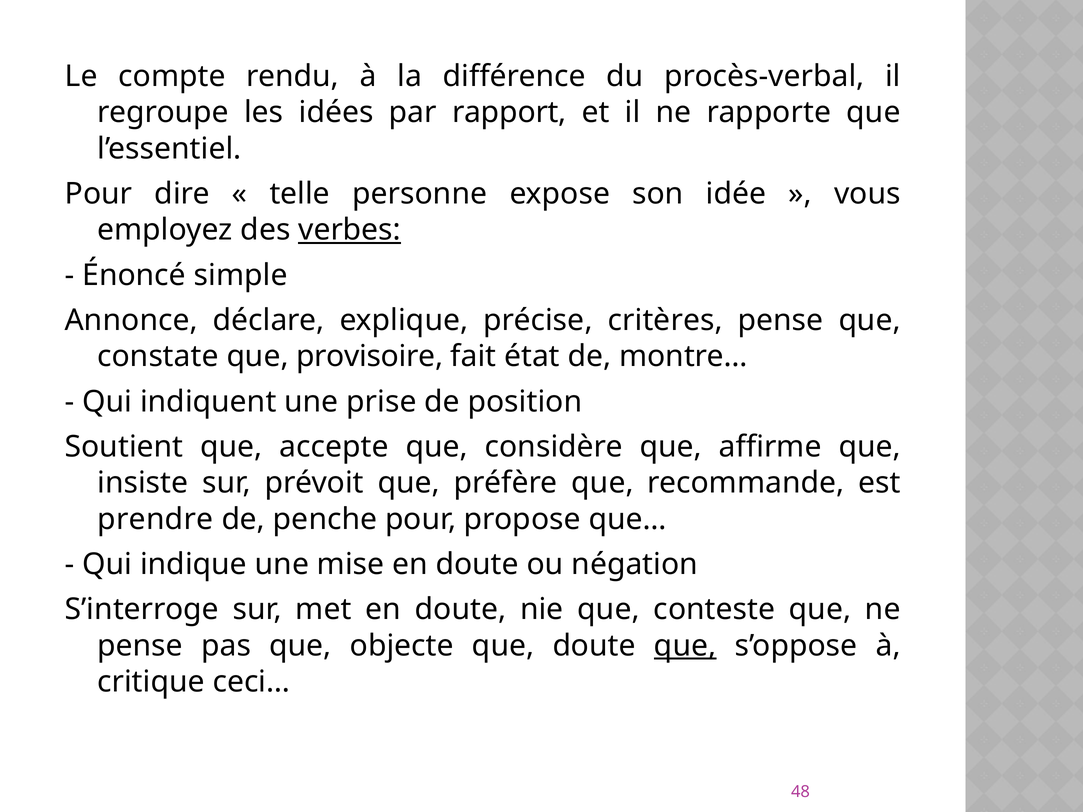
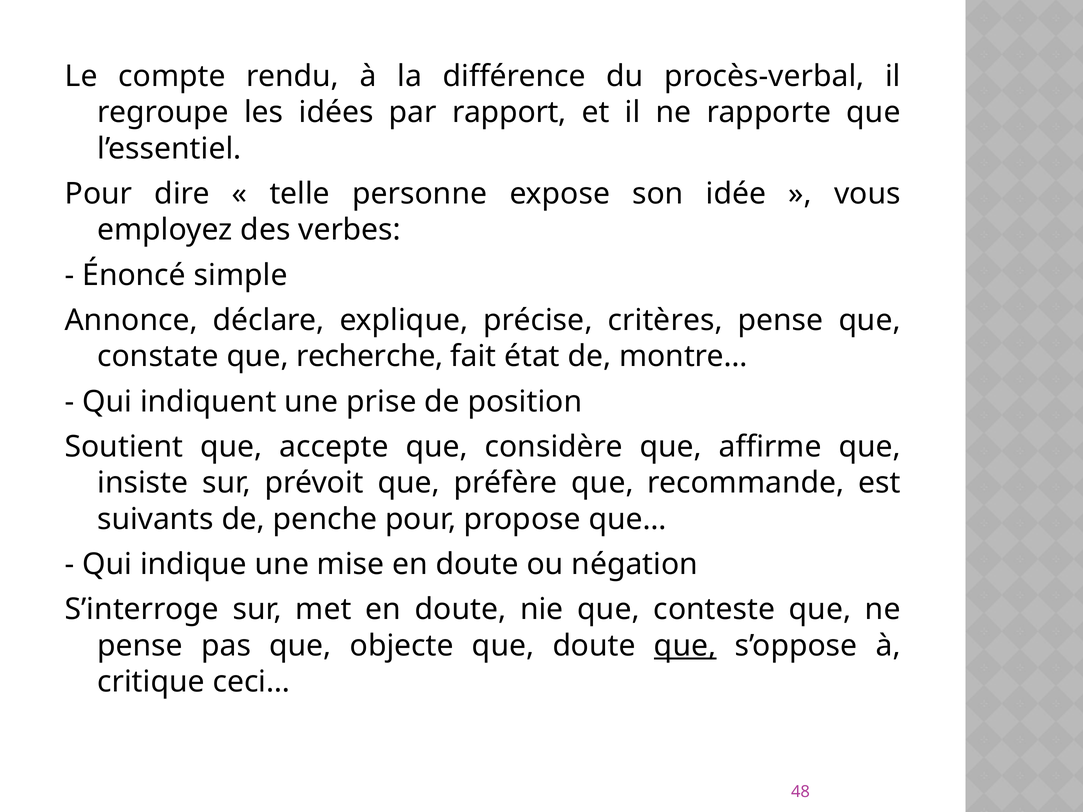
verbes underline: present -> none (350, 230)
provisoire: provisoire -> recherche (370, 357)
prendre: prendre -> suivants (156, 519)
